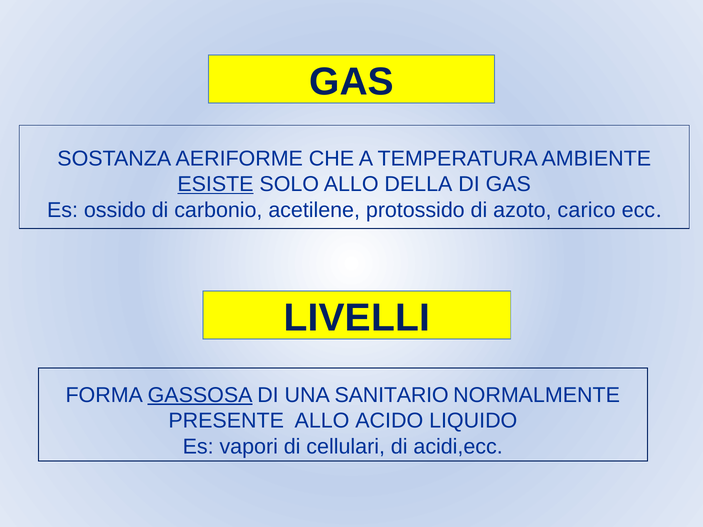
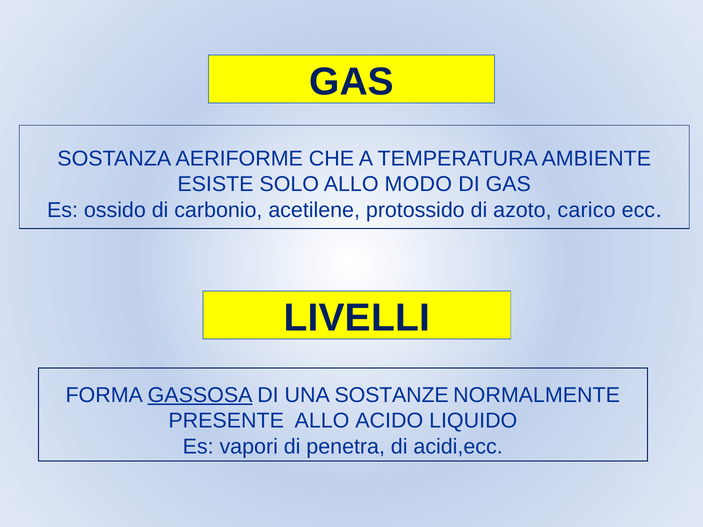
ESISTE underline: present -> none (215, 184)
DELLA: DELLA -> MODO (418, 184)
SANITARIO: SANITARIO -> SOSTANZE (392, 395)
cellulari: cellulari -> penetra (346, 447)
